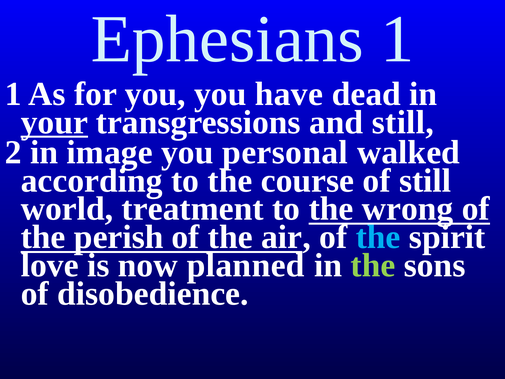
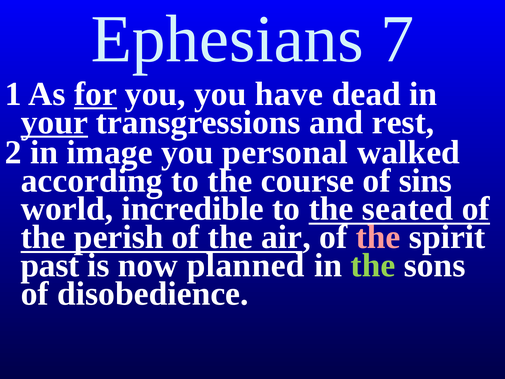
Ephesians 1: 1 -> 7 (397, 39)
for underline: none -> present (96, 94)
and still: still -> rest (403, 122)
of still: still -> sins (425, 180)
treatment: treatment -> incredible (193, 209)
wrong: wrong -> seated (408, 209)
the colour: light blue -> pink (378, 237)
love: love -> past (50, 265)
